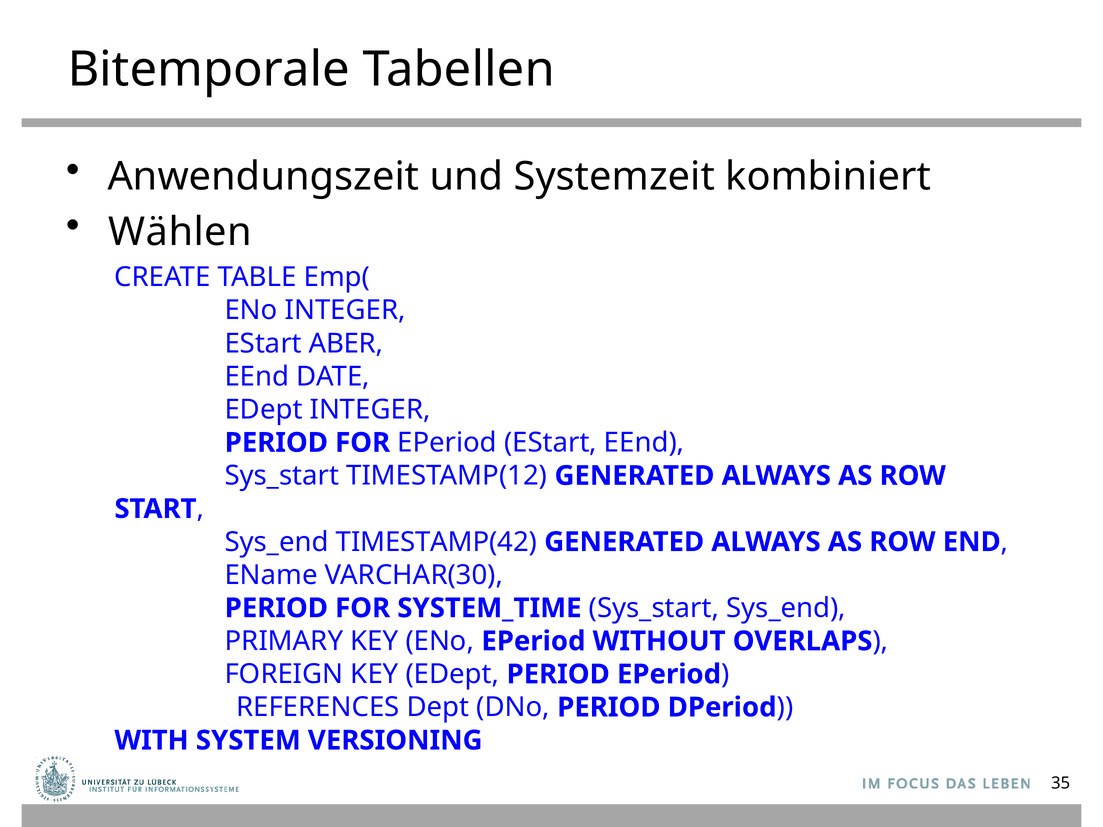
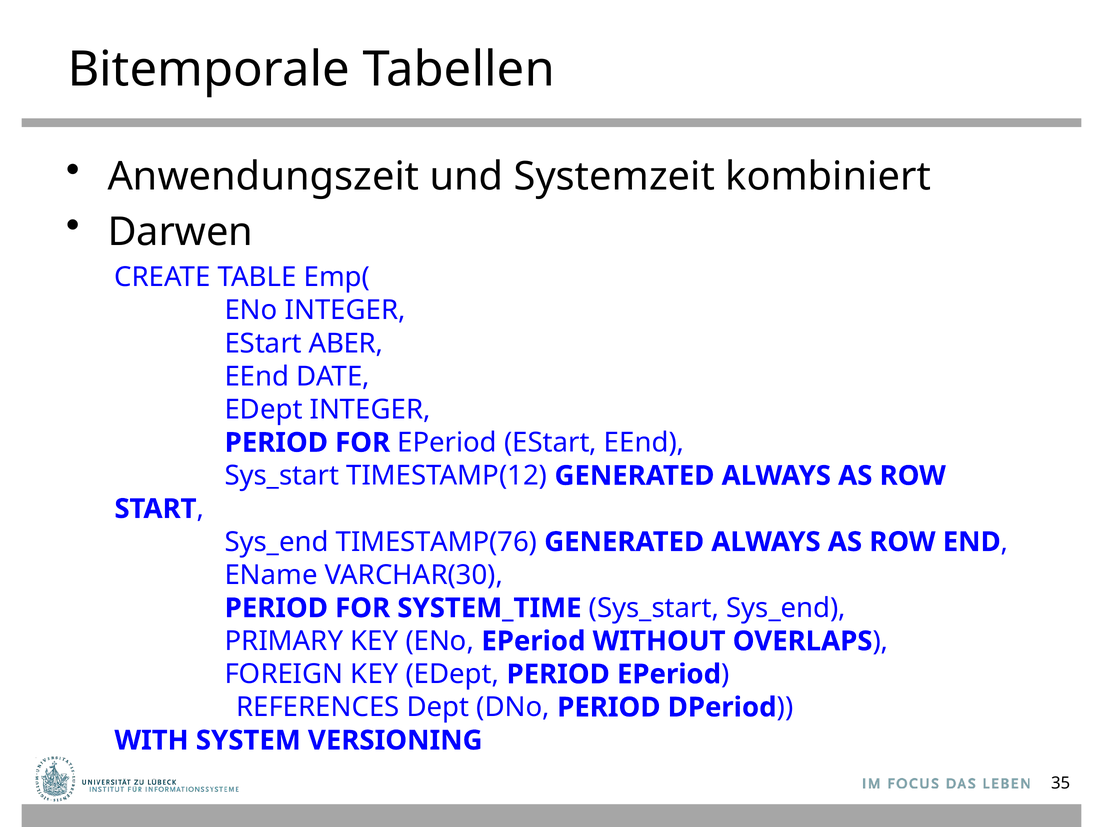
Wählen: Wählen -> Darwen (180, 232)
TIMESTAMP(42: TIMESTAMP(42 -> TIMESTAMP(76 (436, 542)
